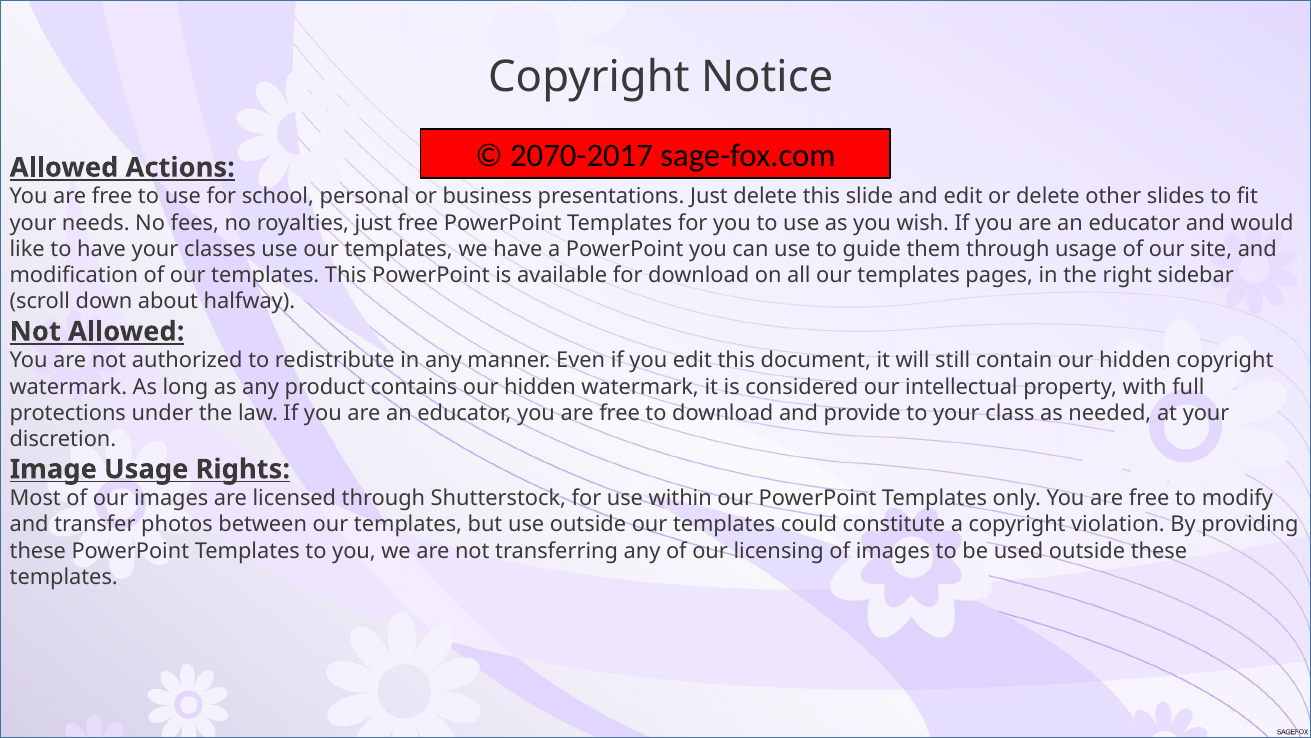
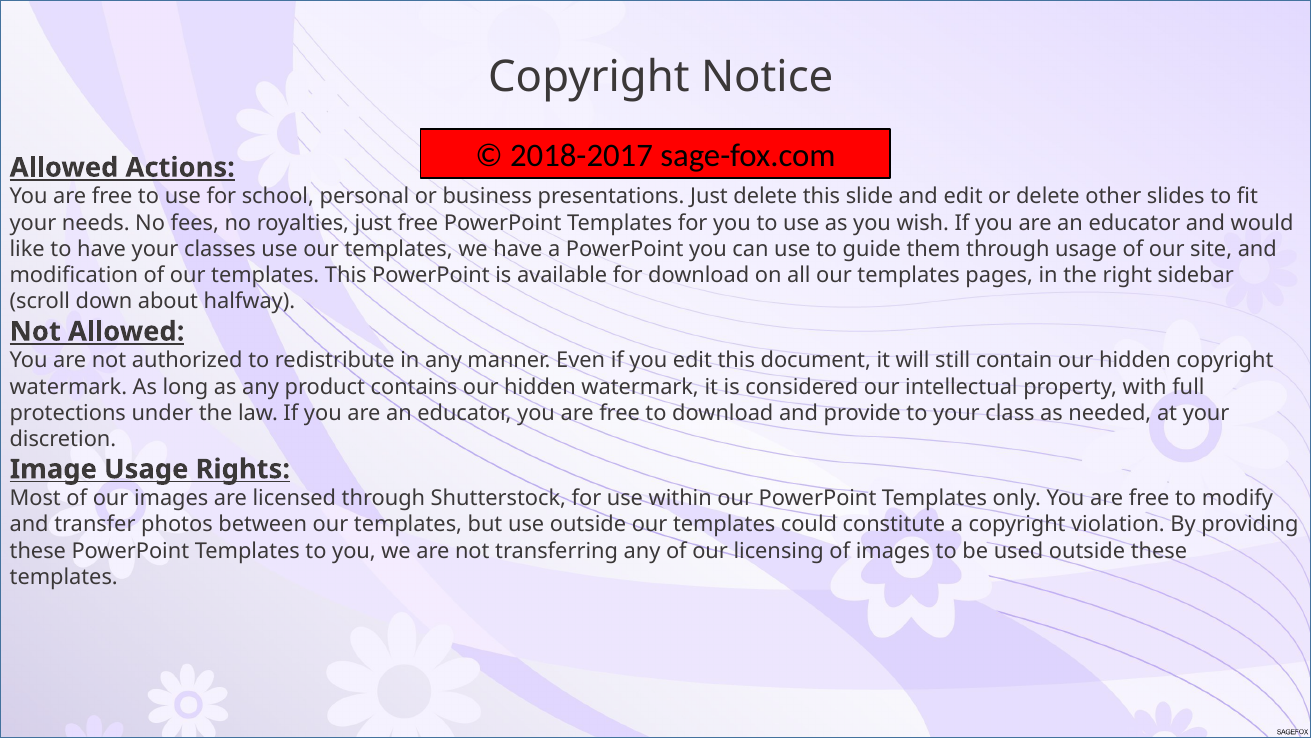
2070-2017: 2070-2017 -> 2018-2017 (581, 156)
